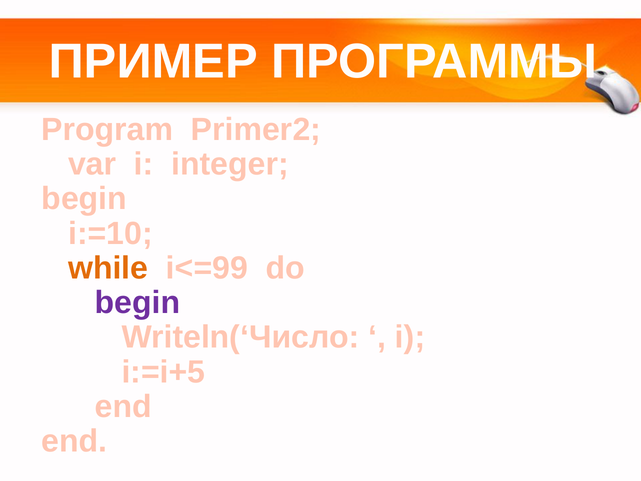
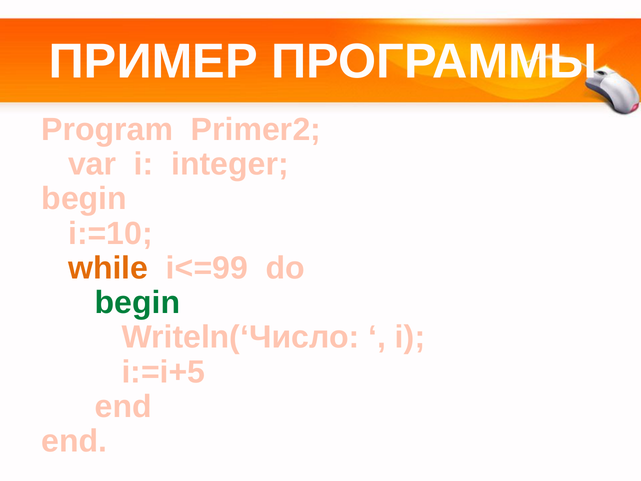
begin colour: purple -> green (138, 303)
